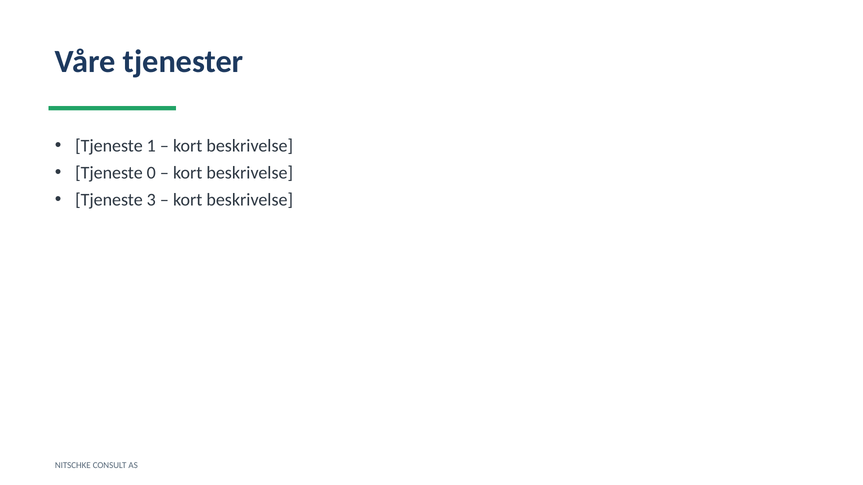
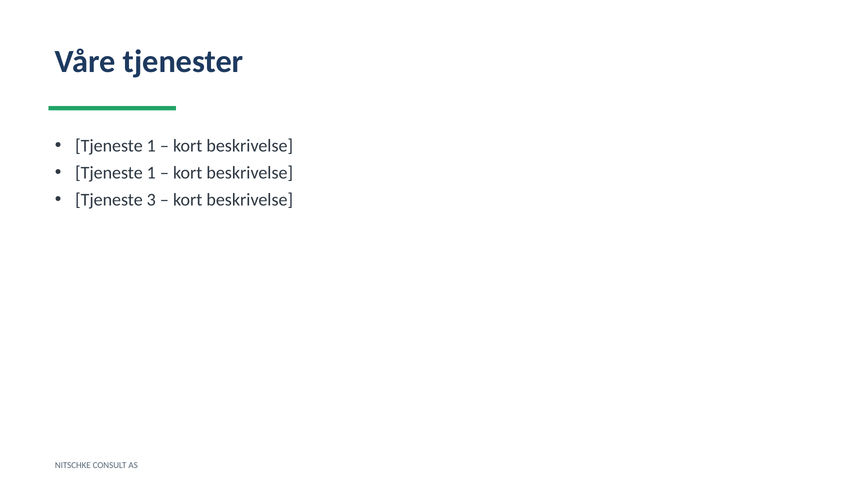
0: 0 -> 1 (151, 173)
